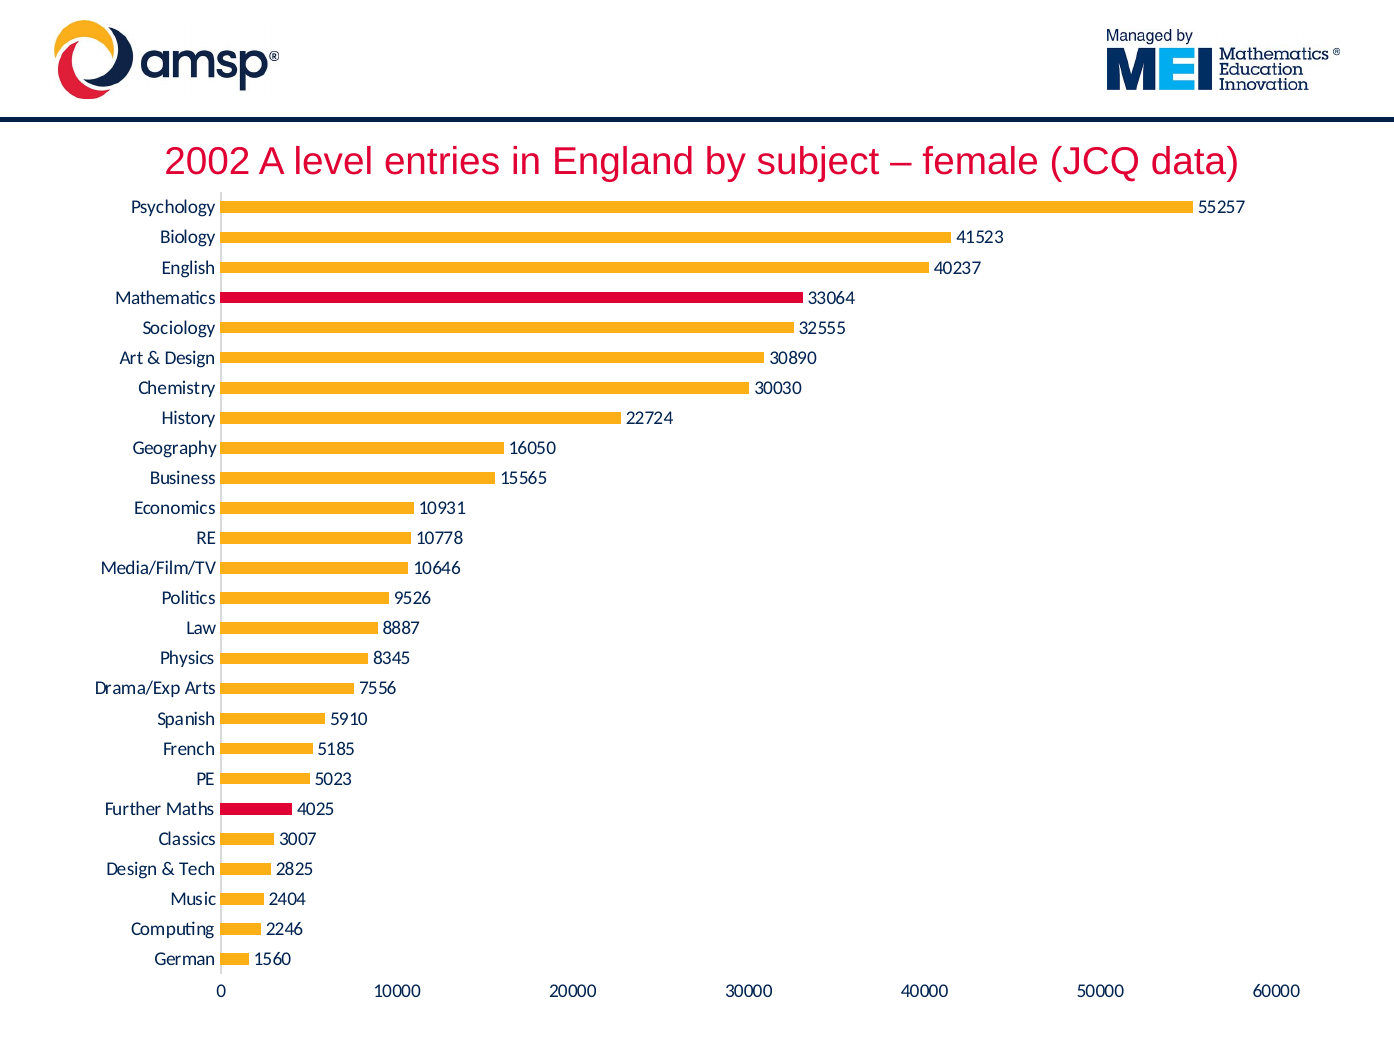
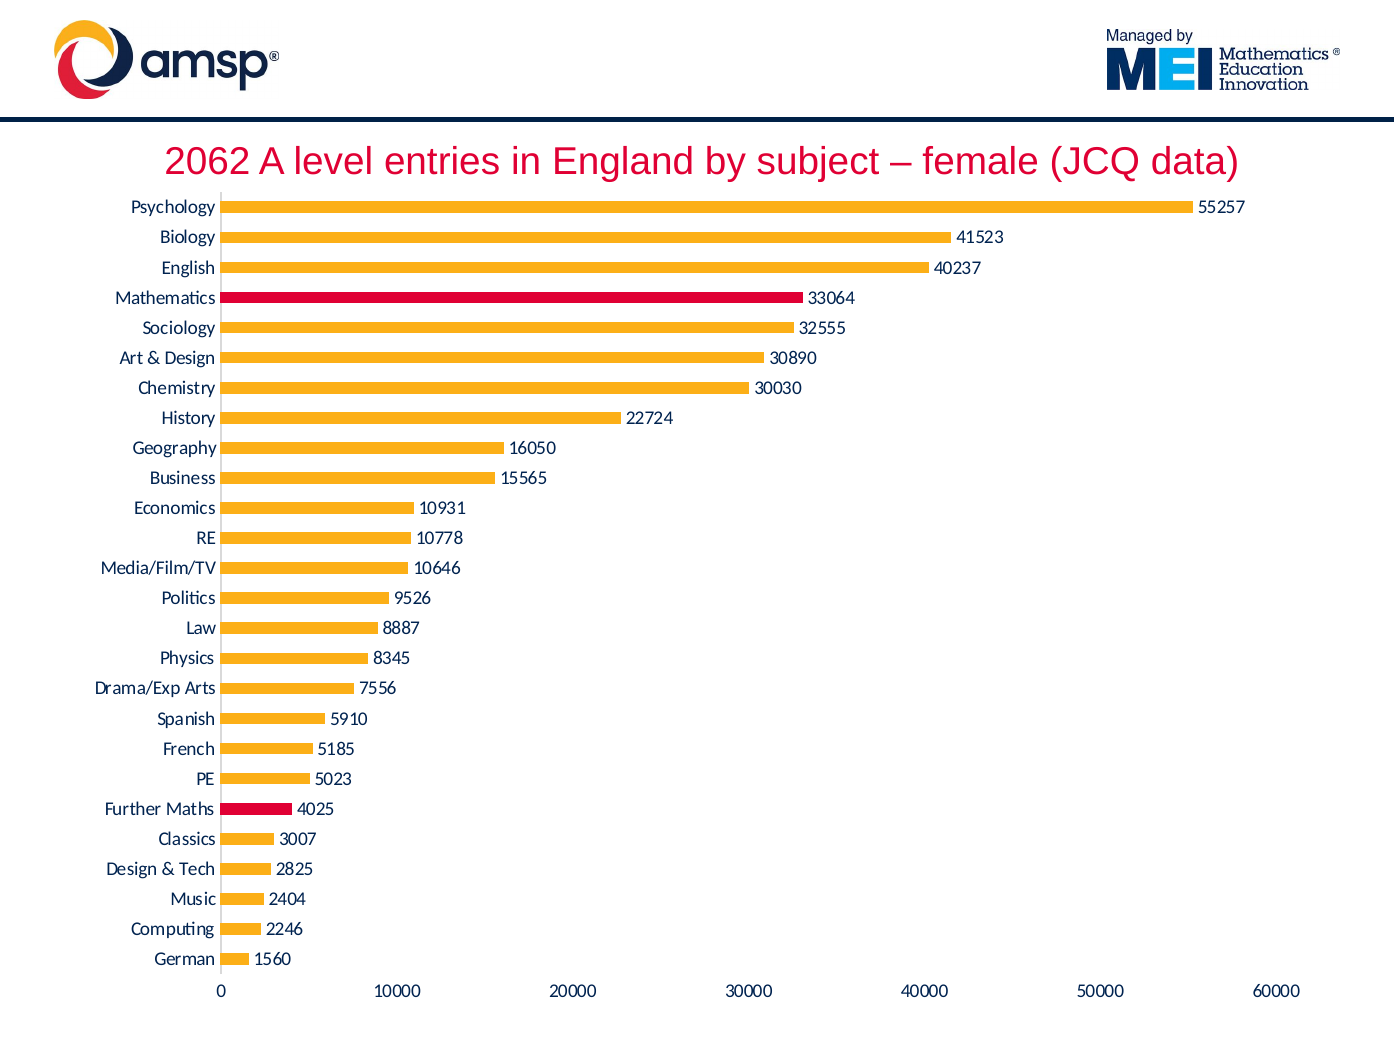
2002: 2002 -> 2062 (207, 161)
